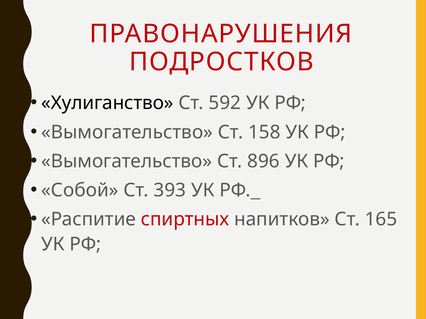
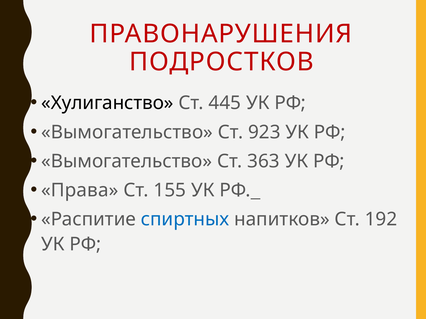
592: 592 -> 445 (225, 103)
158: 158 -> 923 (264, 132)
896: 896 -> 363 (263, 161)
Собой: Собой -> Права (80, 191)
393: 393 -> 155 (170, 191)
спиртных colour: red -> blue (185, 220)
165: 165 -> 192 (381, 220)
